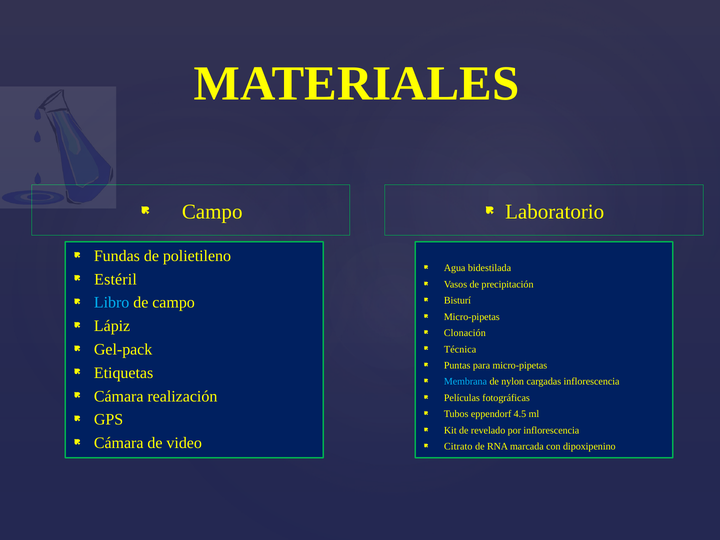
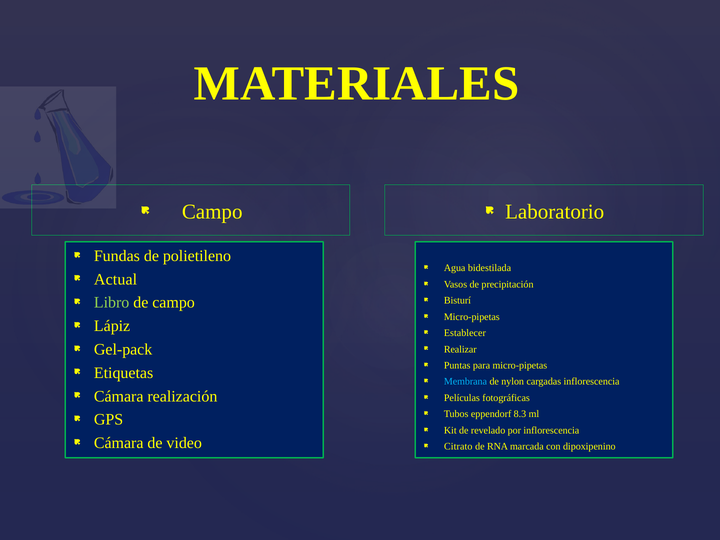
Estéril: Estéril -> Actual (116, 279)
Libro colour: light blue -> light green (112, 303)
Clonación: Clonación -> Establecer (465, 333)
Técnica: Técnica -> Realizar (460, 349)
4.5: 4.5 -> 8.3 (520, 414)
